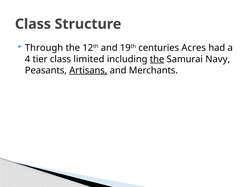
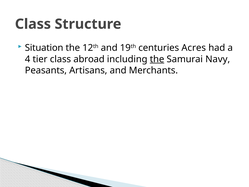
Through: Through -> Situation (44, 48)
limited: limited -> abroad (89, 59)
Artisans underline: present -> none (88, 70)
